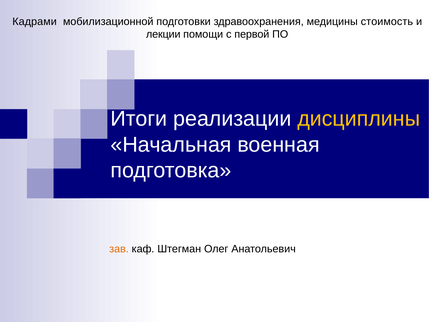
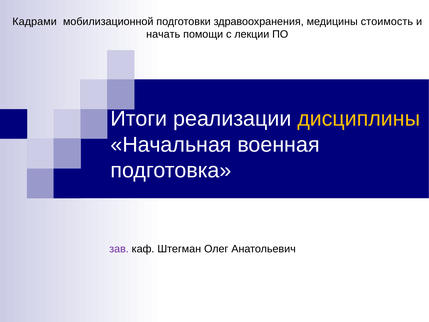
лекции: лекции -> начать (163, 34)
первой: первой -> лекции (252, 34)
зав colour: orange -> purple (119, 249)
